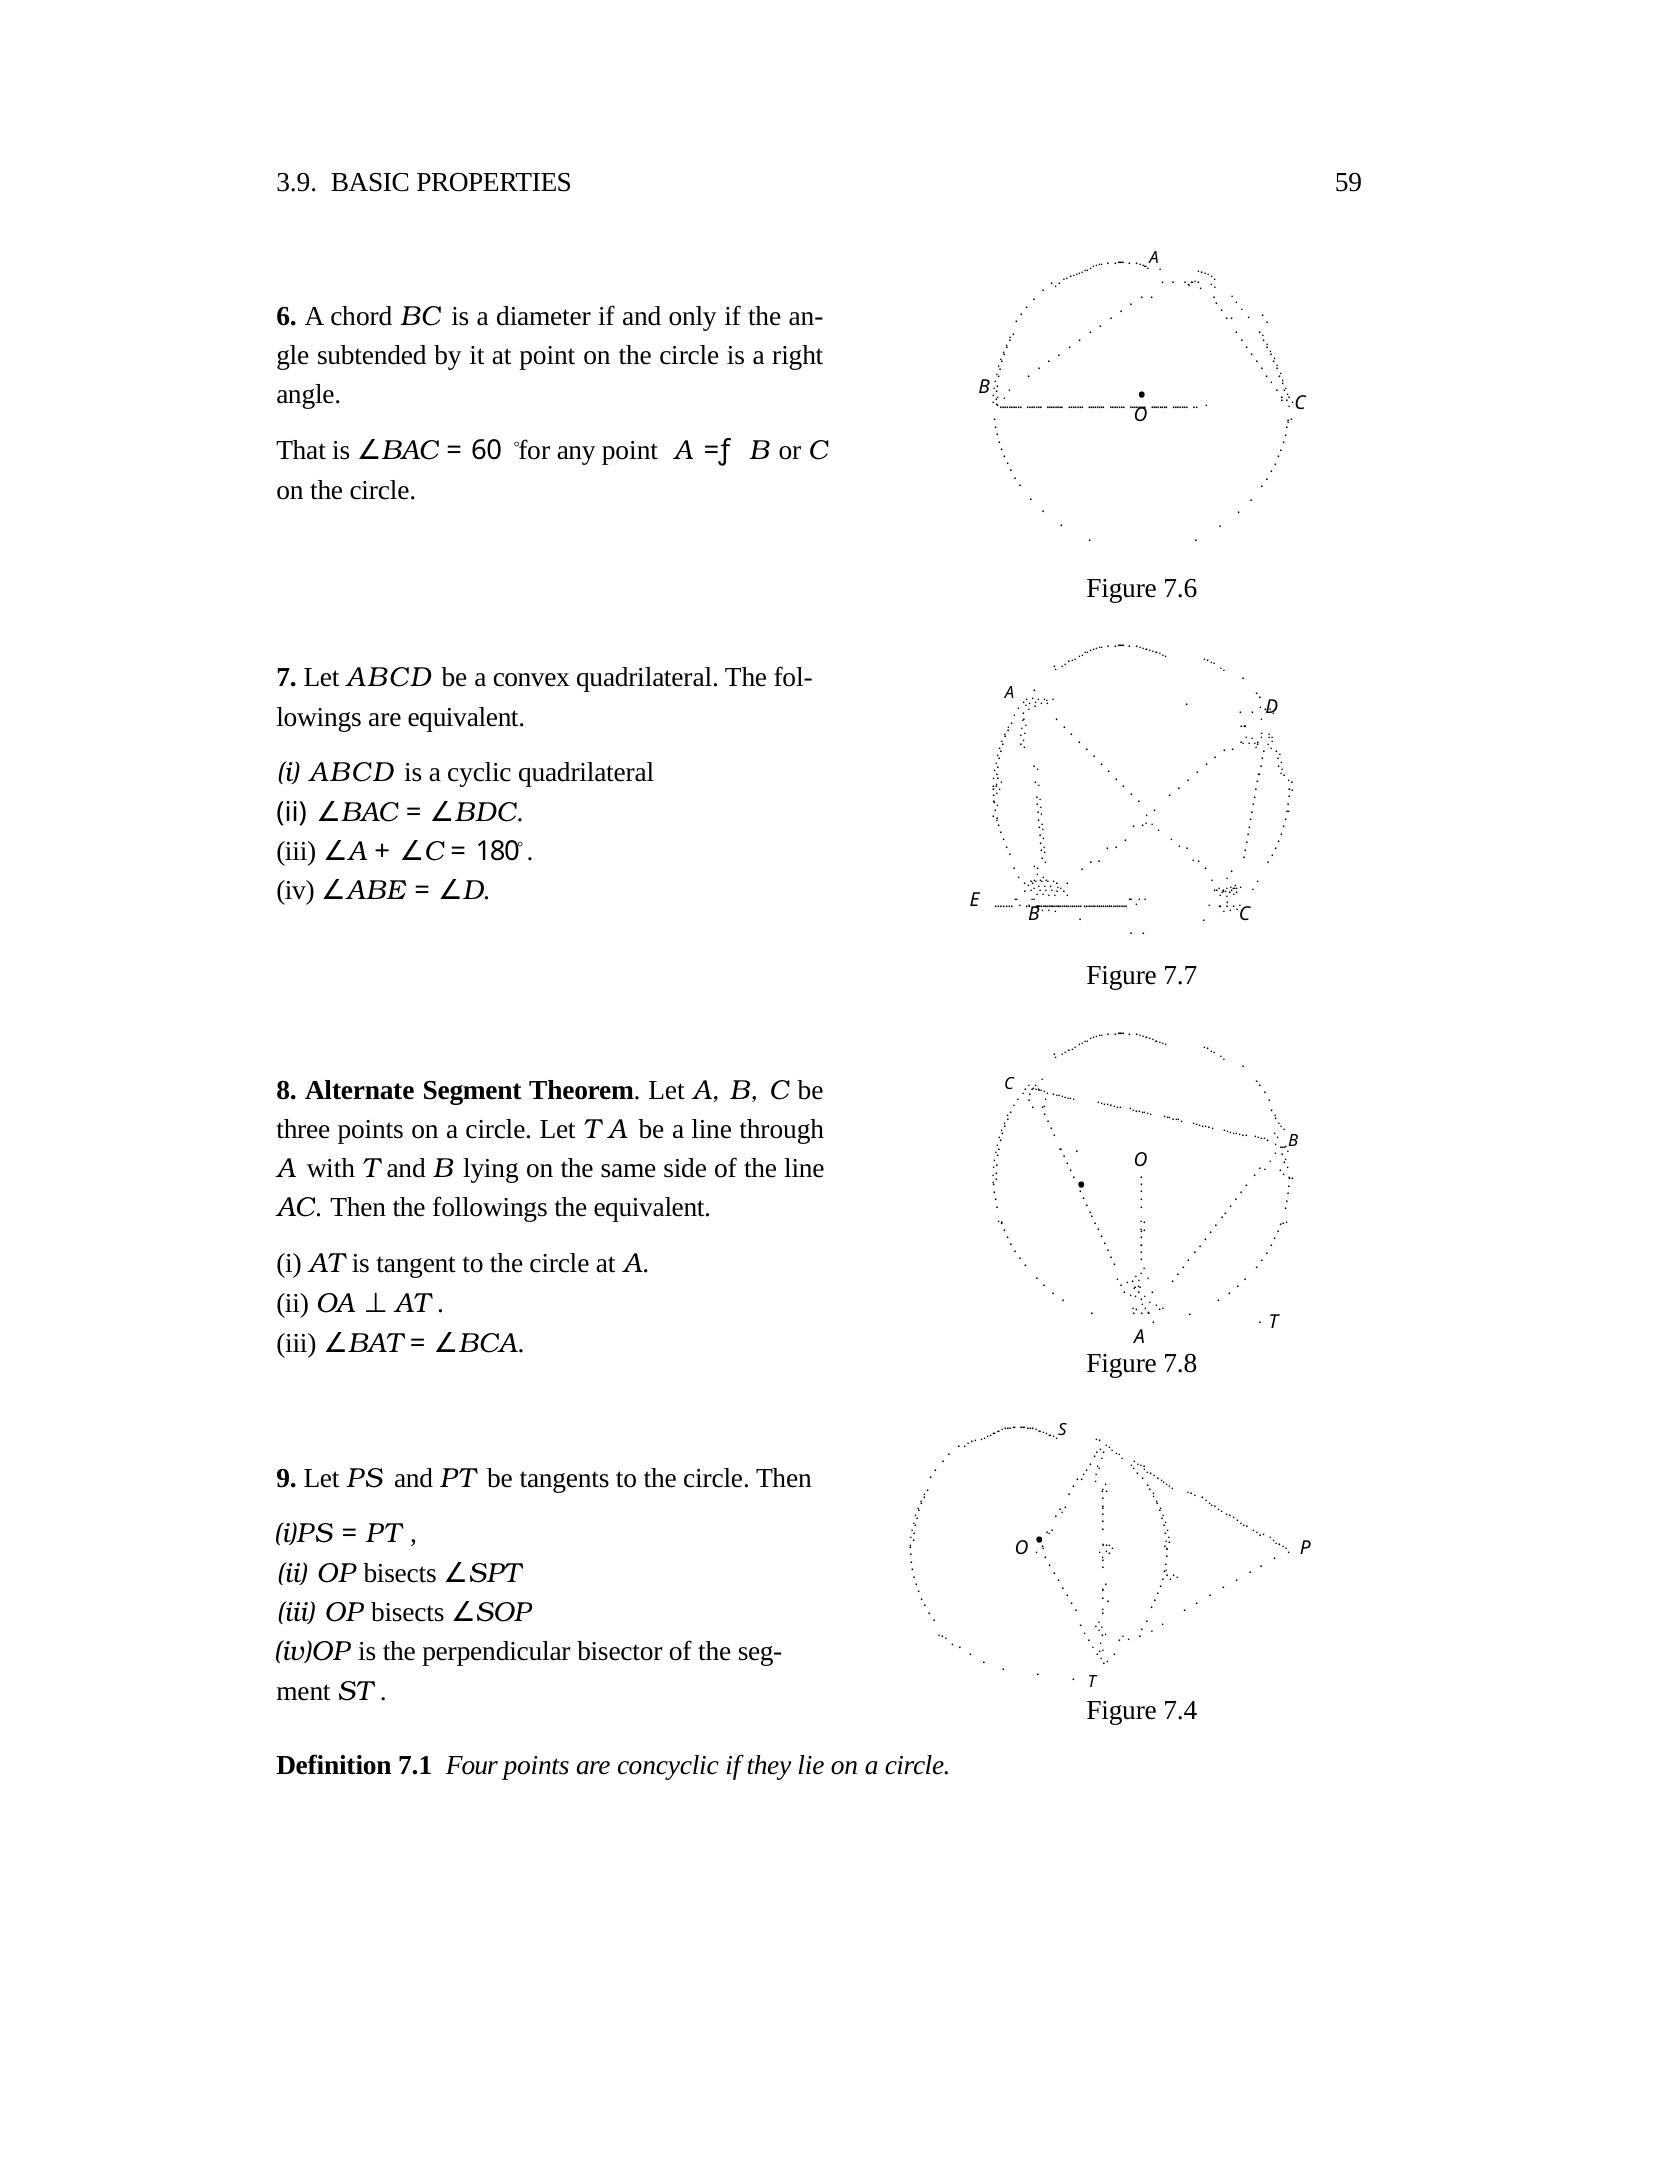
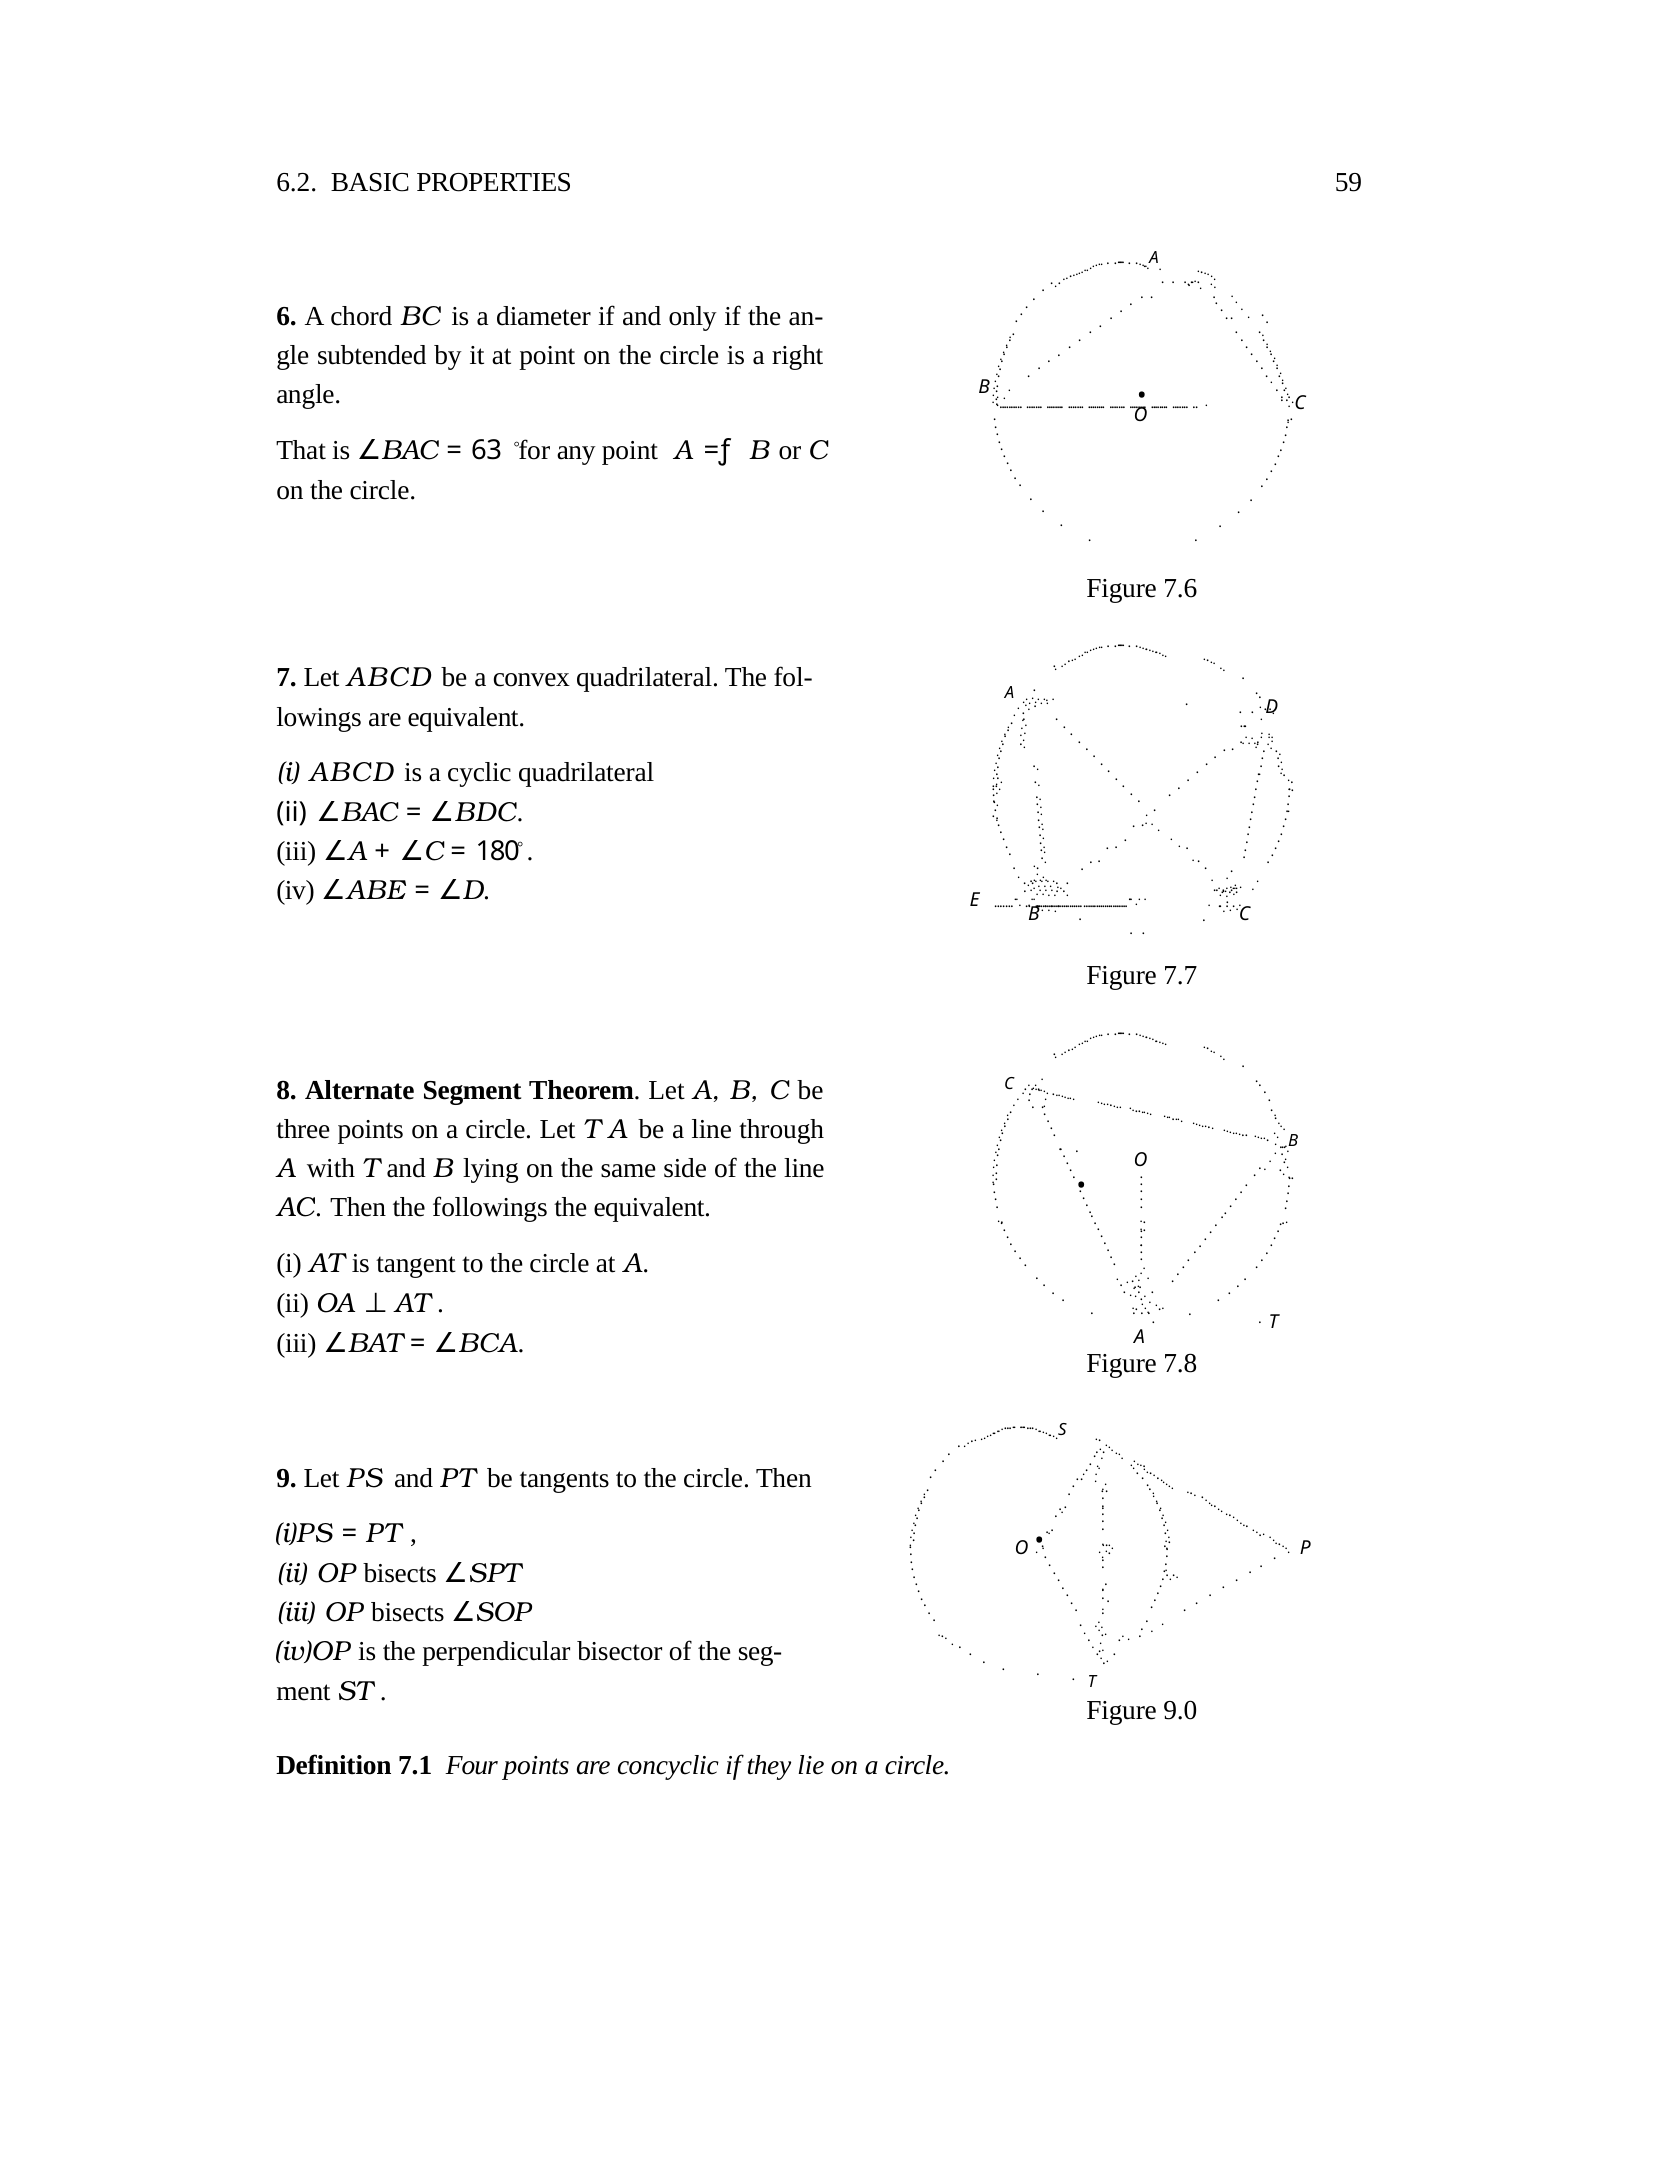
3.9: 3.9 -> 6.2 (297, 183)
60: 60 -> 63 (487, 451)
7.4: 7.4 -> 9.0 (1180, 1711)
